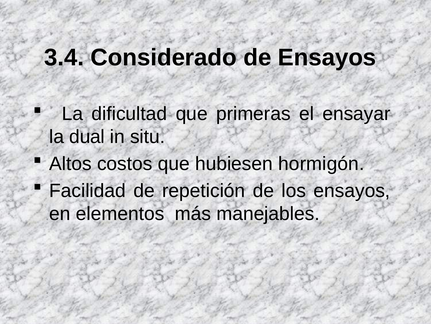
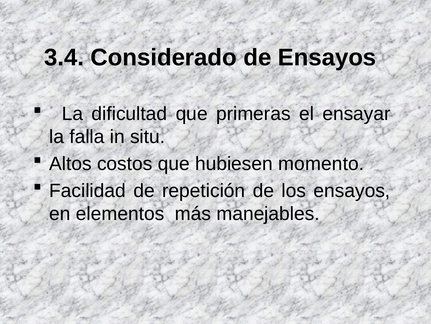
dual: dual -> falla (87, 137)
hormigón: hormigón -> momento (321, 163)
